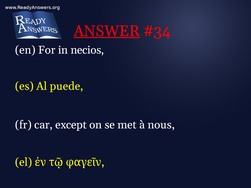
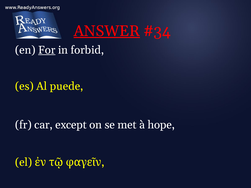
For underline: none -> present (47, 50)
necios: necios -> forbid (87, 50)
nous: nous -> hope (161, 125)
